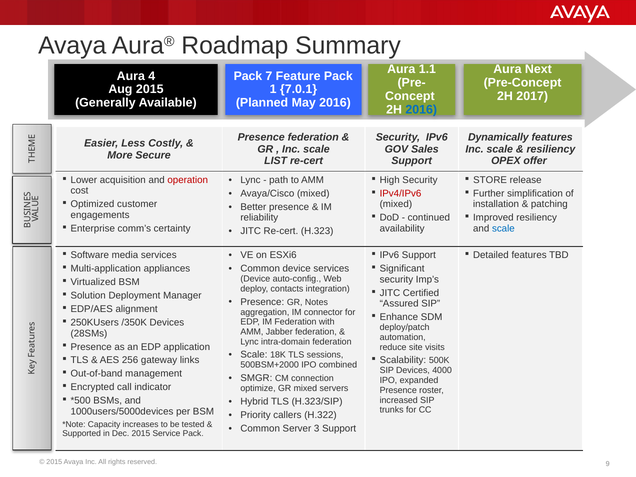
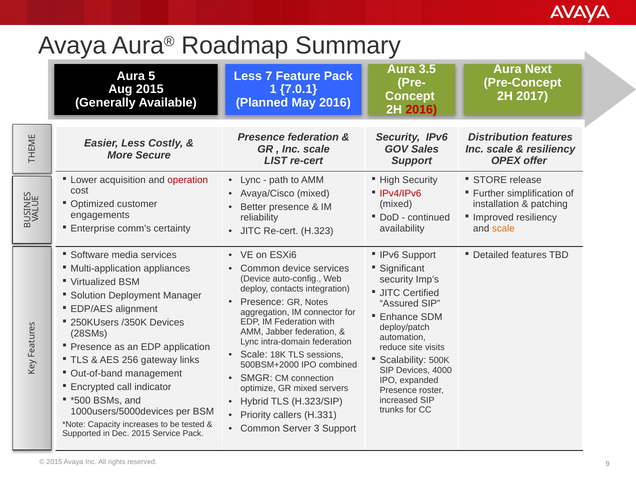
1.1: 1.1 -> 3.5 (427, 69)
4: 4 -> 5 (152, 76)
Pack: Pack -> Less (248, 76)
2016 colour: blue -> red (421, 109)
Dynamically: Dynamically -> Distribution (498, 137)
scale colour: blue -> orange (503, 228)
H.322: H.322 -> H.331 (320, 415)
